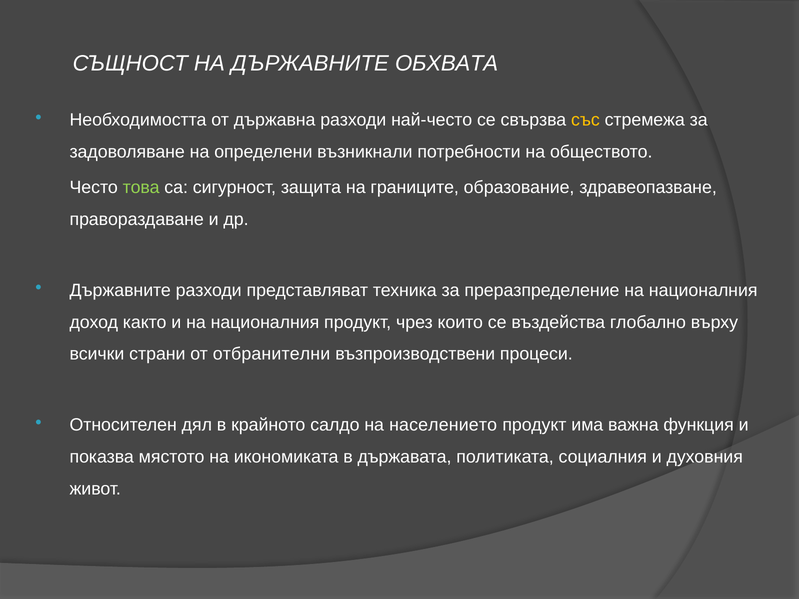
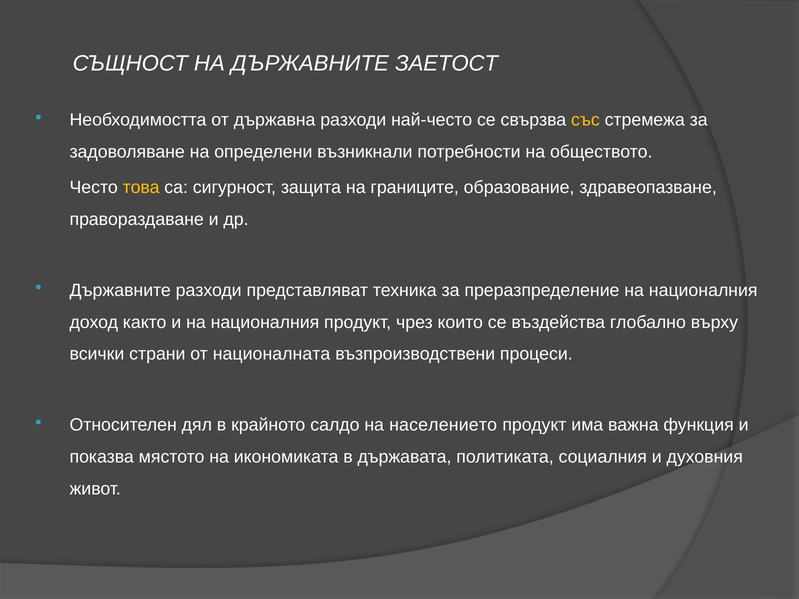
ОБХВАТА: ОБХВАТА -> ЗАЕТОСТ (447, 63)
това colour: light green -> yellow (141, 188)
отбранителни: отбранителни -> националната (272, 354)
